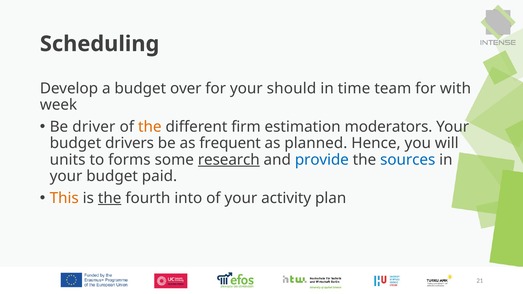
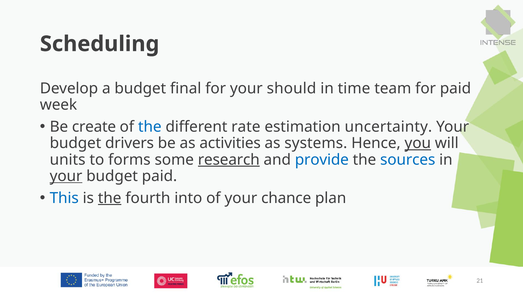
over: over -> final (186, 88)
for with: with -> paid (455, 88)
driver: driver -> create (94, 127)
the colour: orange -> blue (150, 127)
firm: firm -> rate (246, 127)
moderators: moderators -> uncertainty (388, 127)
frequent: frequent -> activities (230, 143)
planned: planned -> systems (316, 143)
you underline: none -> present (418, 143)
your underline: none -> present (66, 176)
This colour: orange -> blue (64, 198)
activity: activity -> chance (286, 198)
